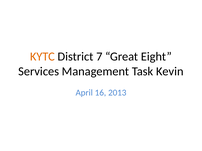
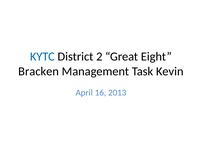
KYTC colour: orange -> blue (43, 57)
7: 7 -> 2 (99, 57)
Services: Services -> Bracken (39, 72)
